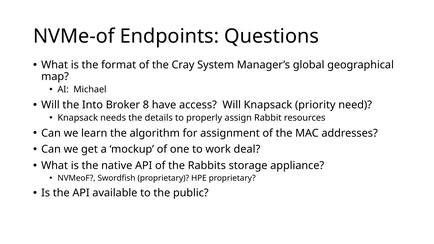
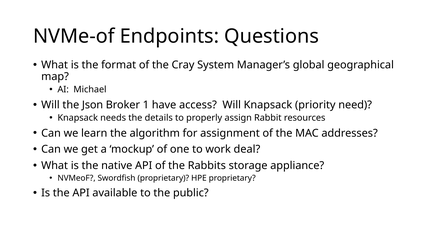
Into: Into -> Json (93, 105)
8: 8 -> 1 (146, 105)
